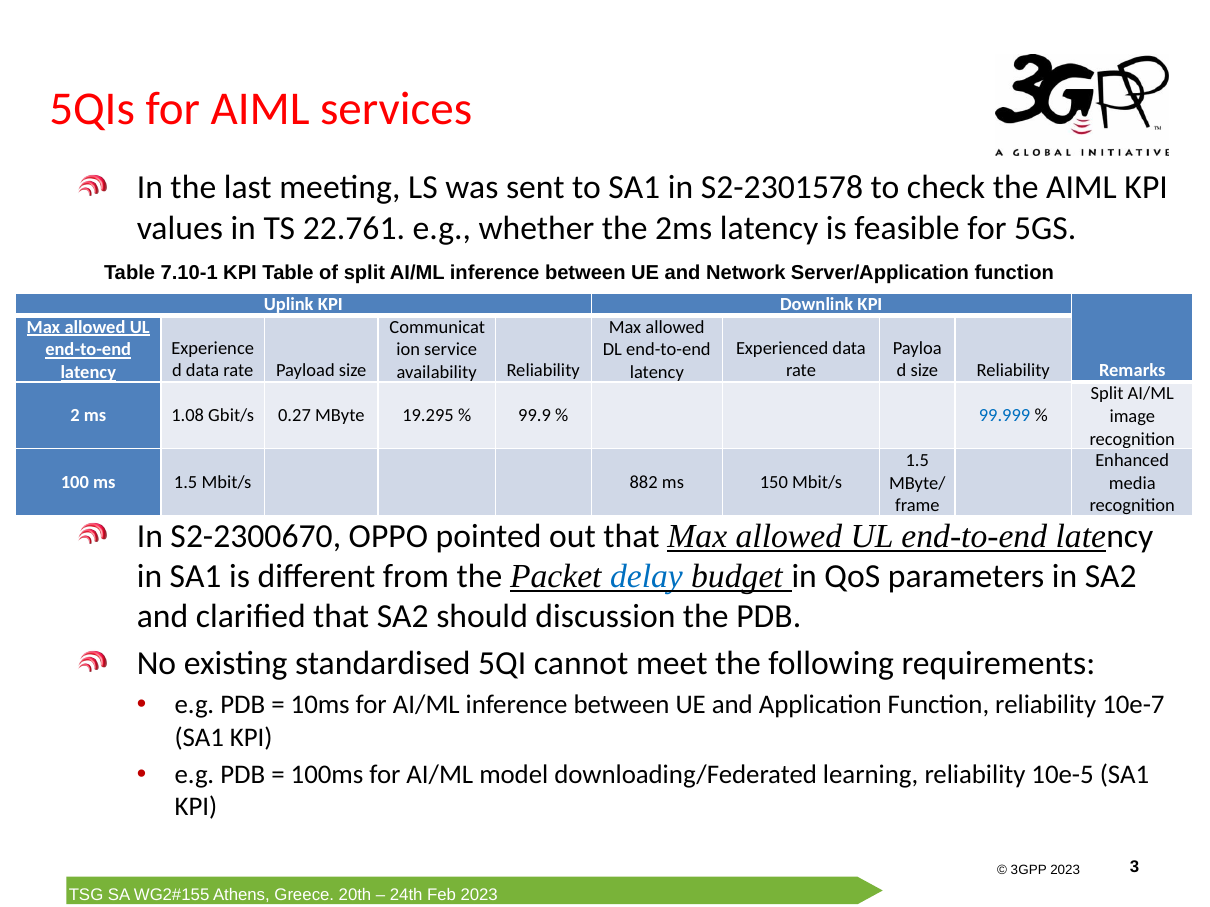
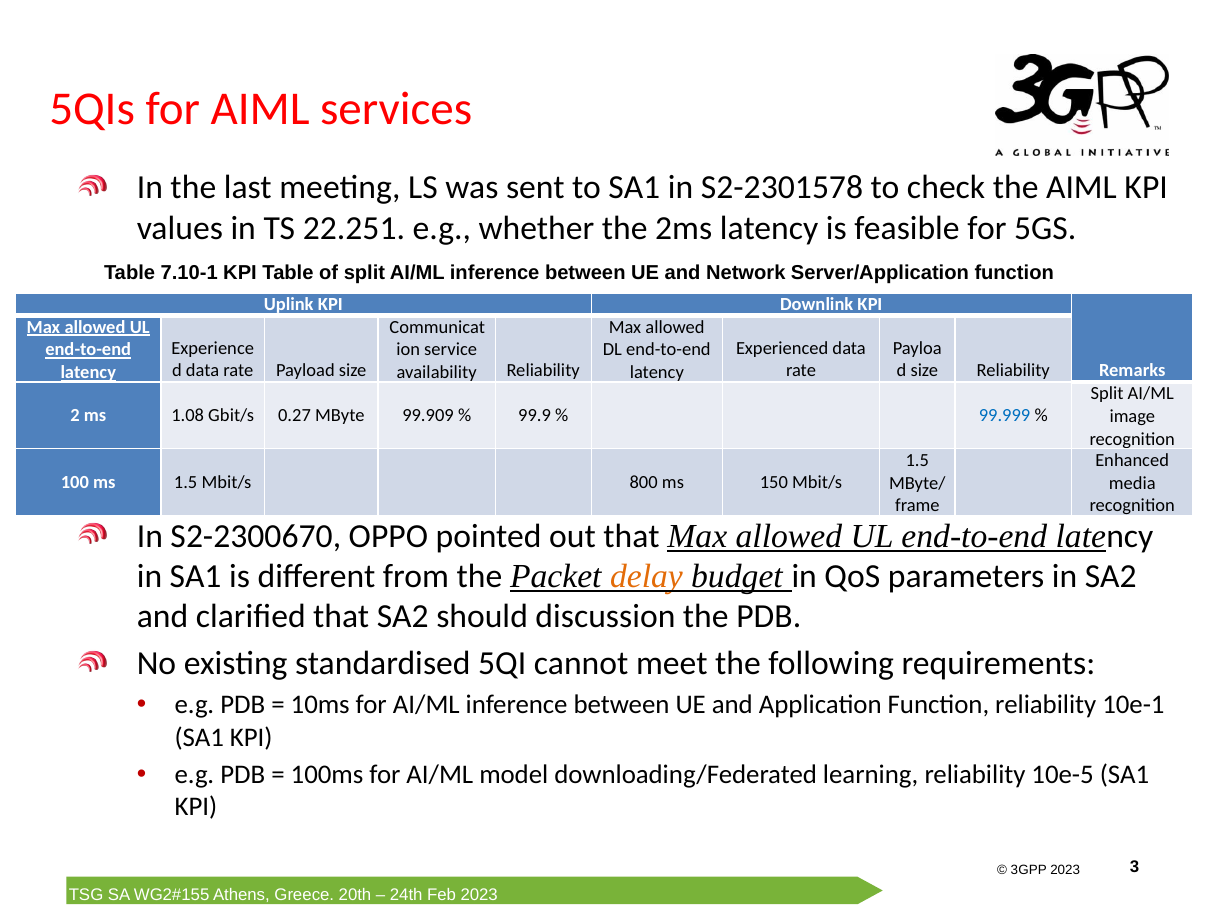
22.761: 22.761 -> 22.251 (354, 228)
19.295: 19.295 -> 99.909 (428, 416)
882: 882 -> 800 (644, 482)
delay colour: blue -> orange (646, 577)
10e-7: 10e-7 -> 10e-1 (1133, 705)
